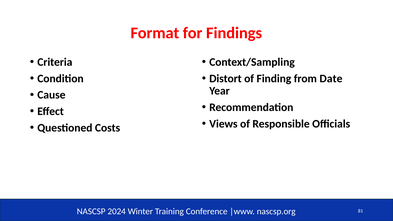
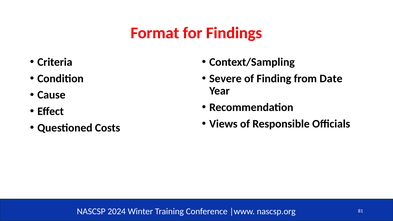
Distort: Distort -> Severe (225, 79)
